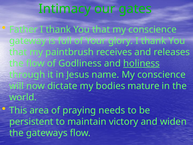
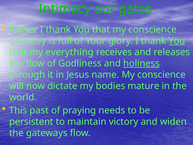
You underline: none -> present (177, 41)
paintbrush: paintbrush -> everything (70, 52)
area: area -> past (39, 110)
